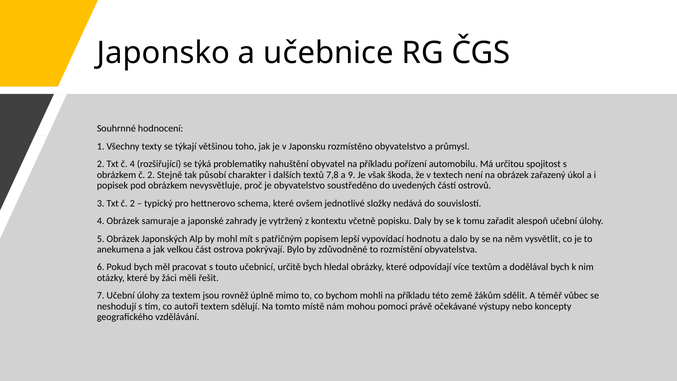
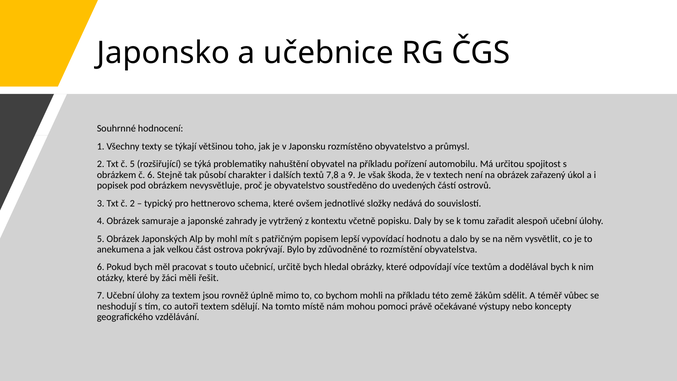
č 4: 4 -> 5 (132, 164)
obrázkem č 2: 2 -> 6 (151, 175)
